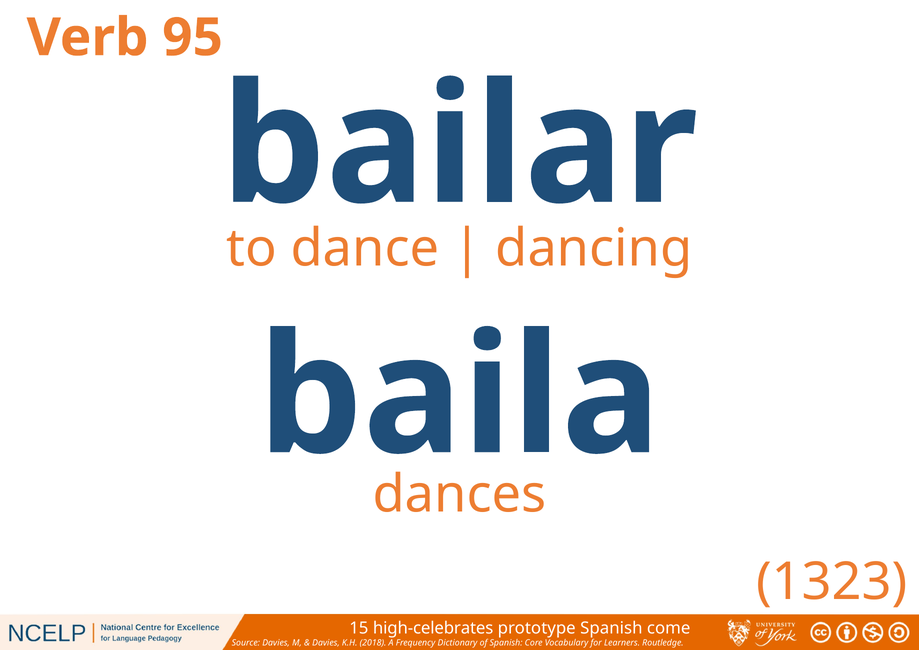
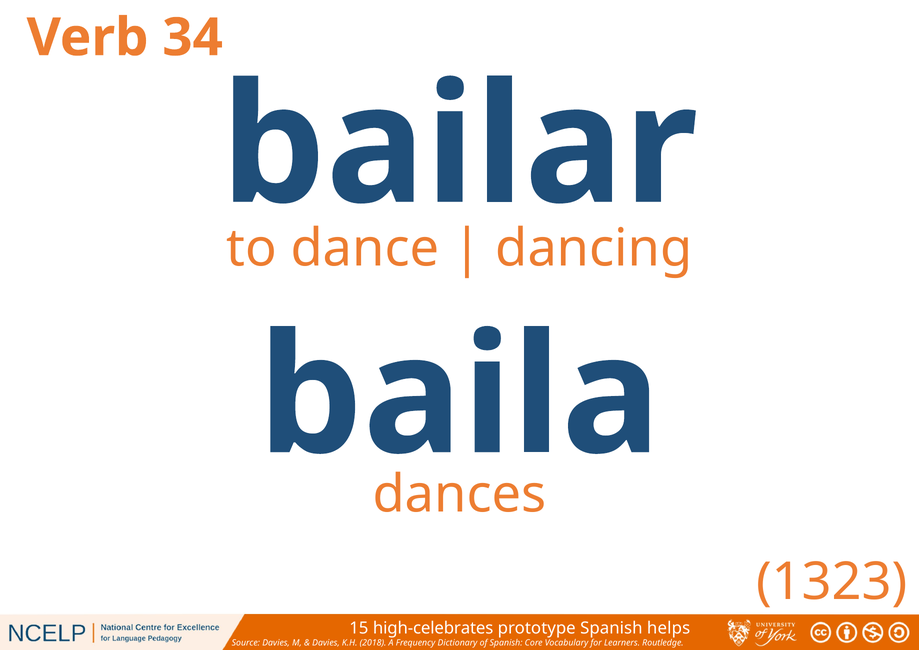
95: 95 -> 34 (193, 38)
come: come -> helps (669, 628)
